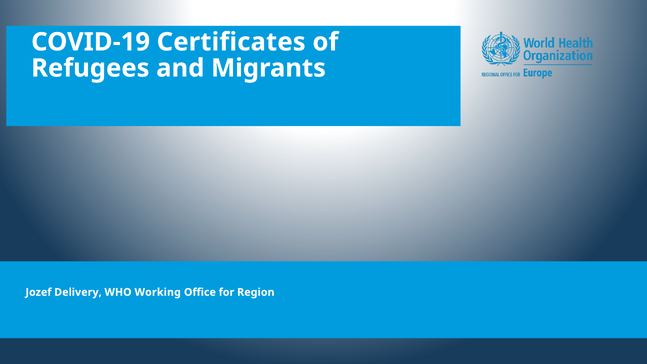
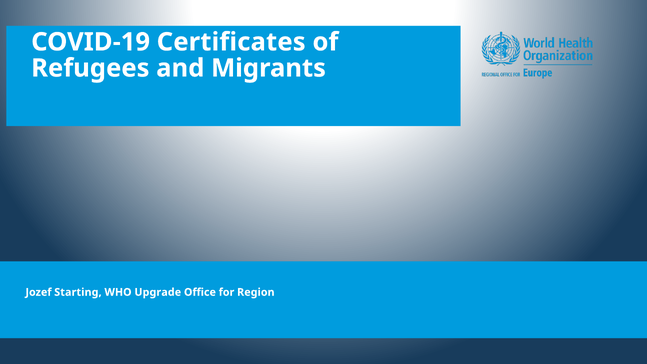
Delivery: Delivery -> Starting (78, 292)
Working: Working -> Upgrade (158, 292)
